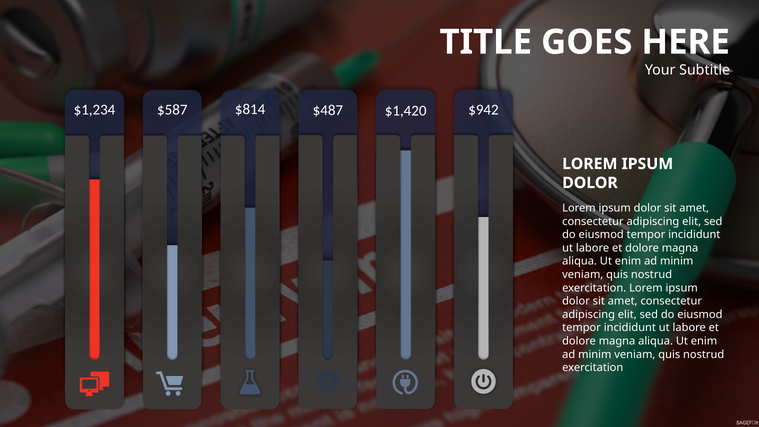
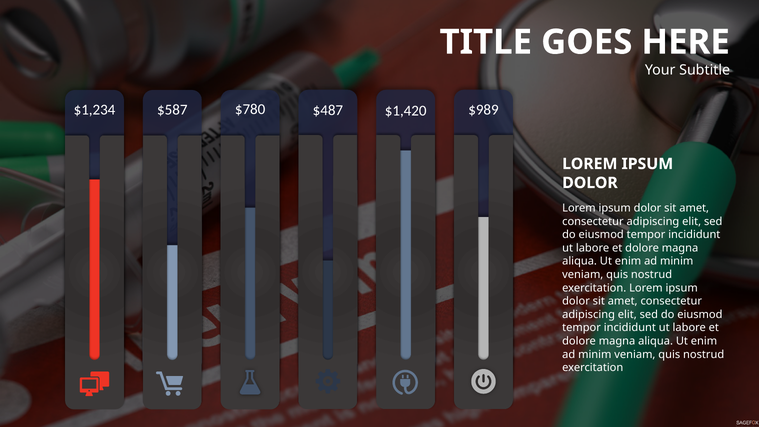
$814: $814 -> $780 (250, 110)
$942: $942 -> $989 (483, 110)
